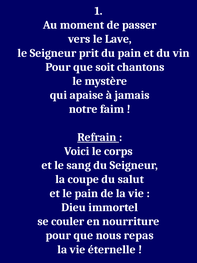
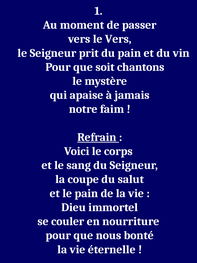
le Lave: Lave -> Vers (118, 39)
repas: repas -> bonté (139, 235)
